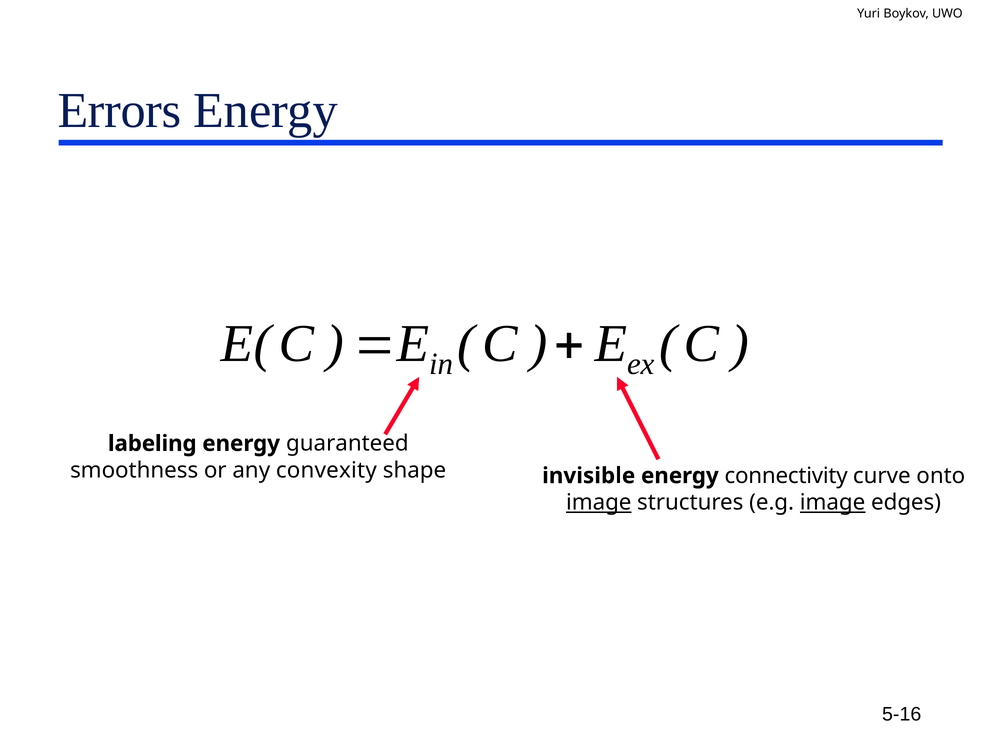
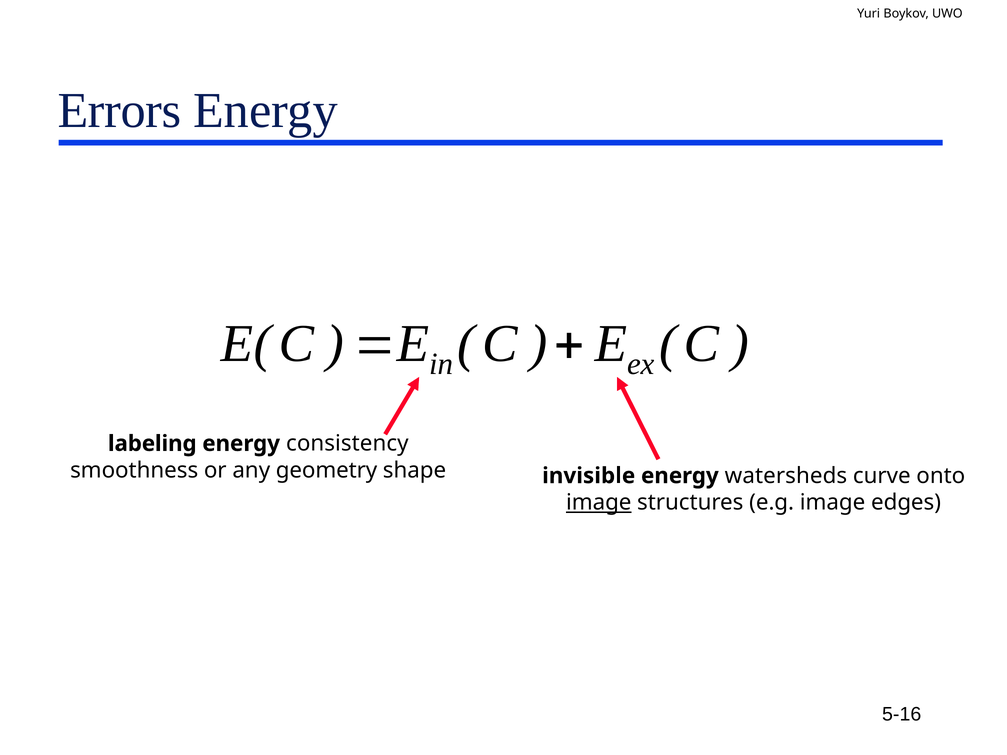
guaranteed: guaranteed -> consistency (347, 444)
convexity: convexity -> geometry (327, 471)
connectivity: connectivity -> watersheds (786, 476)
image underline: present -> none (833, 503)
